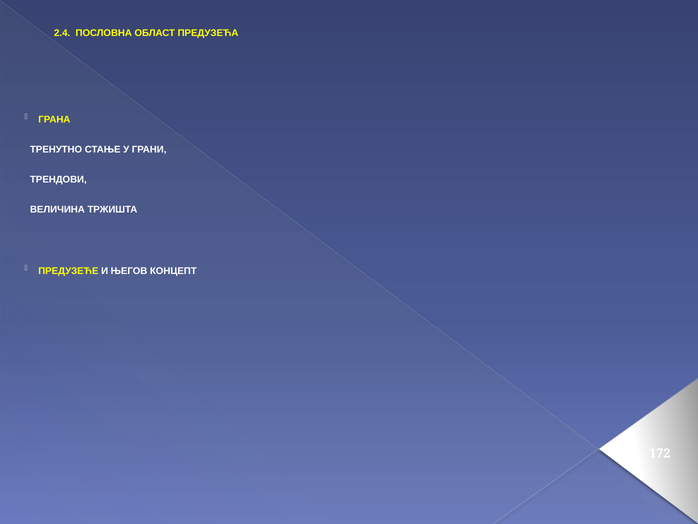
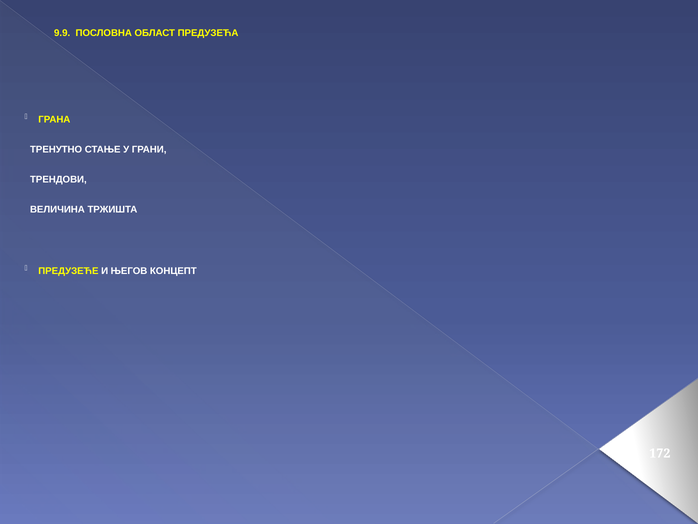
2.4: 2.4 -> 9.9 (62, 33)
